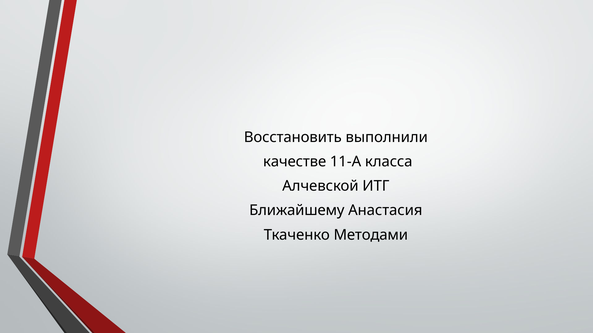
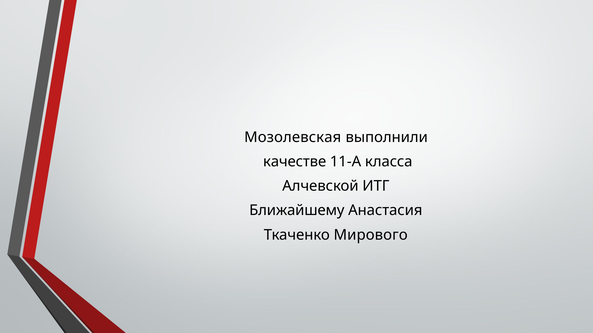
Восстановить: Восстановить -> Мозолевская (293, 137)
Методами: Методами -> Мирового (371, 235)
